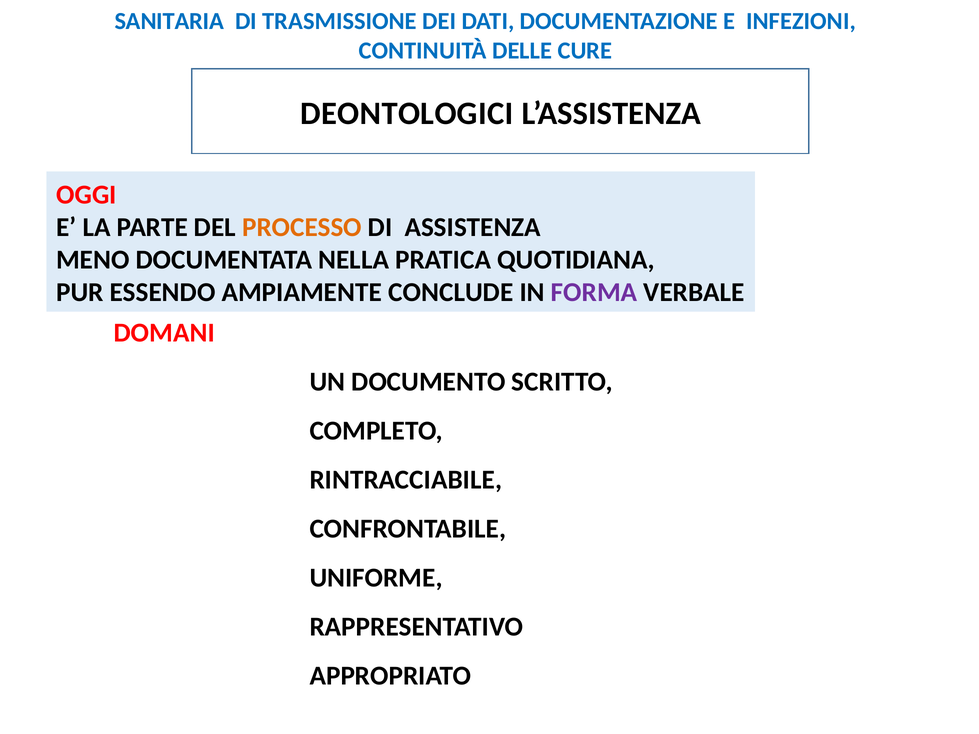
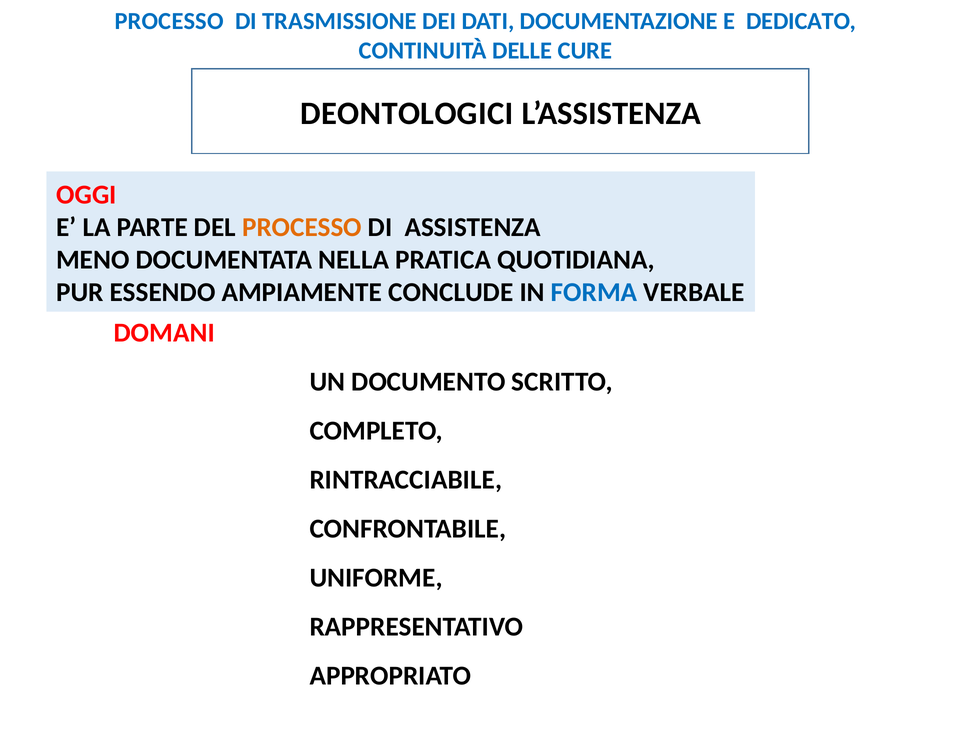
SANITARIA: SANITARIA -> PROCESSO (169, 21)
INFEZIONI: INFEZIONI -> DEDICATO (801, 21)
FORMA colour: purple -> blue (594, 293)
